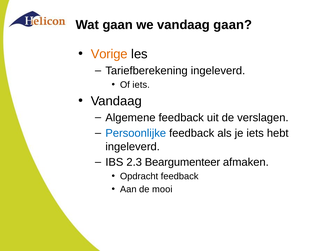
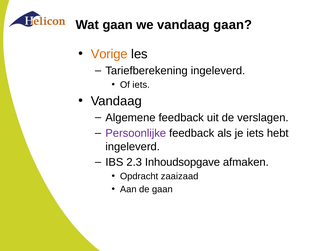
Persoonlijke colour: blue -> purple (136, 133)
Beargumenteer: Beargumenteer -> Inhoudsopgave (182, 162)
Opdracht feedback: feedback -> zaaizaad (180, 176)
de mooi: mooi -> gaan (162, 189)
